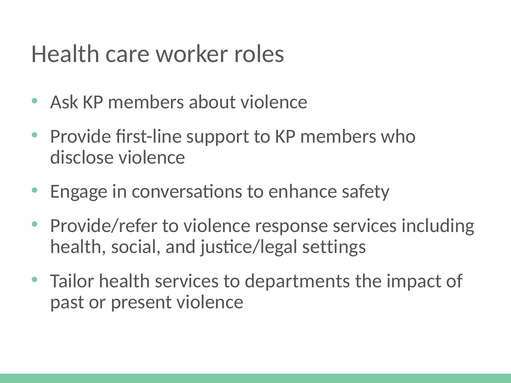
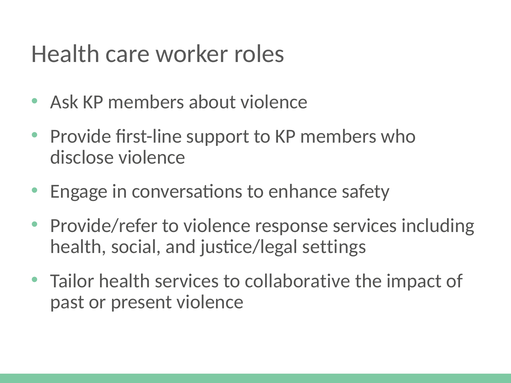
departments: departments -> collaborative (298, 281)
